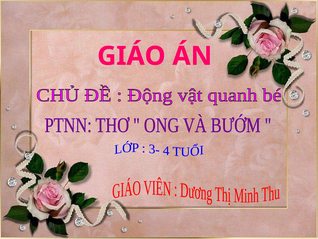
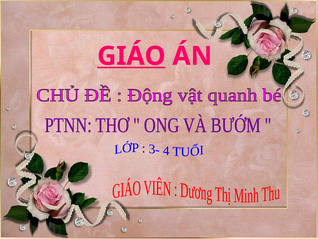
GIÁO underline: none -> present (131, 56)
